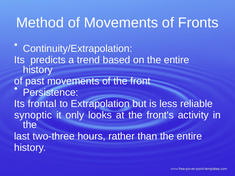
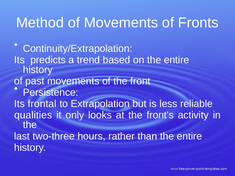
synoptic: synoptic -> qualities (33, 115)
